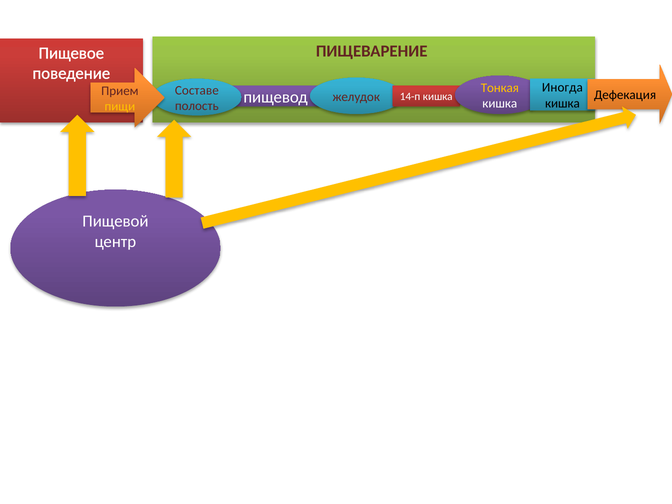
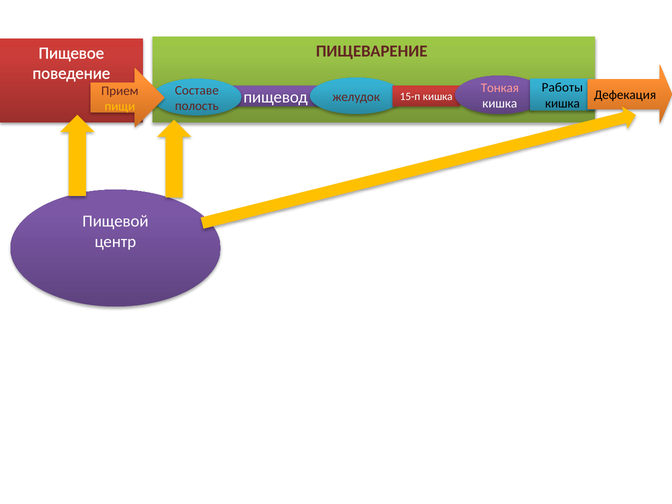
Иногда: Иногда -> Работы (562, 88)
Тонкая colour: yellow -> pink (500, 88)
14-п: 14-п -> 15-п (410, 97)
